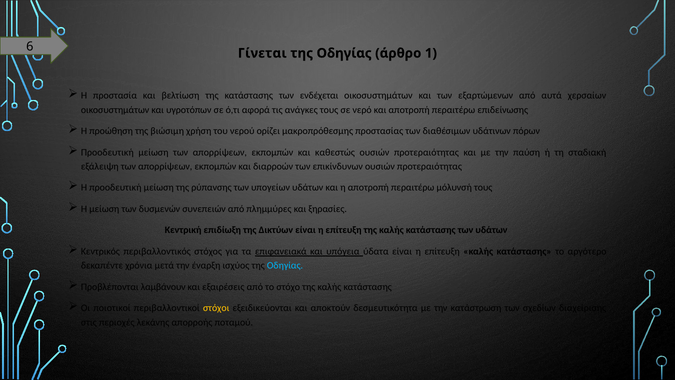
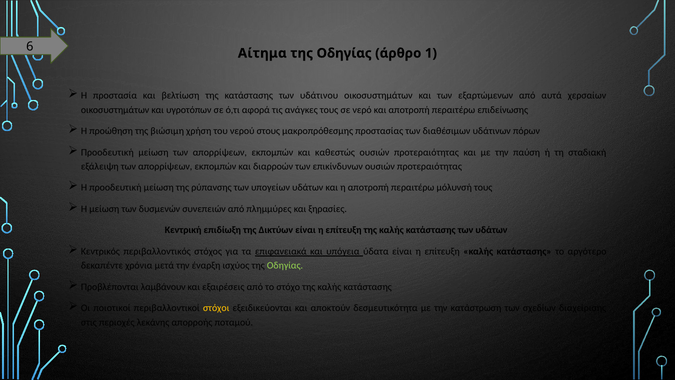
Γίνεται: Γίνεται -> Αίτημα (262, 53)
ενδέχεται: ενδέχεται -> υδάτινου (319, 96)
ορίζει: ορίζει -> στους (268, 131)
Οδηγίας colour: light blue -> light green (285, 265)
